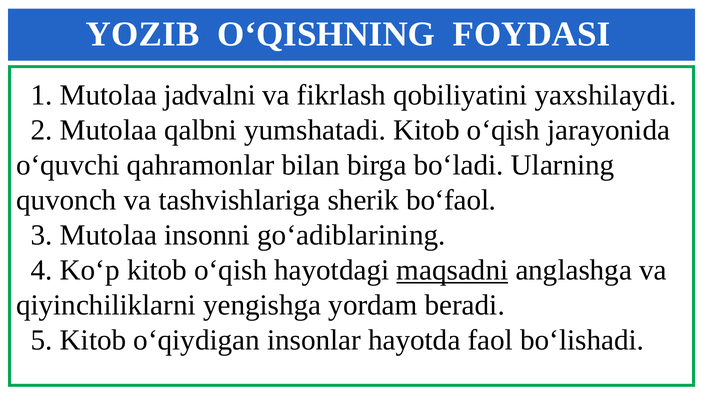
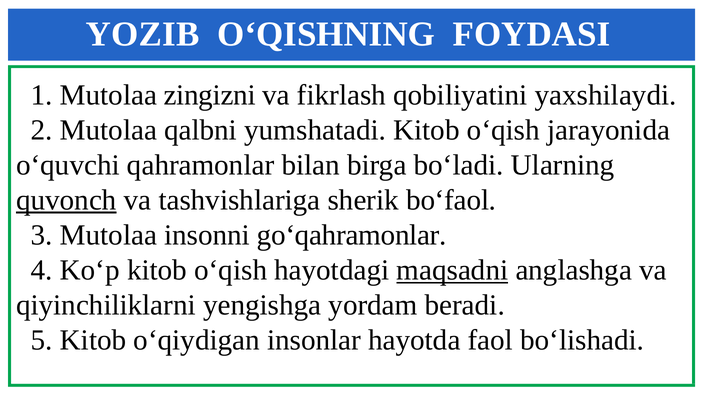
jadvalni: jadvalni -> zingizni (210, 95)
quvonch underline: none -> present (66, 200)
go‘adiblarining: go‘adiblarining -> go‘qahramonlar (352, 235)
